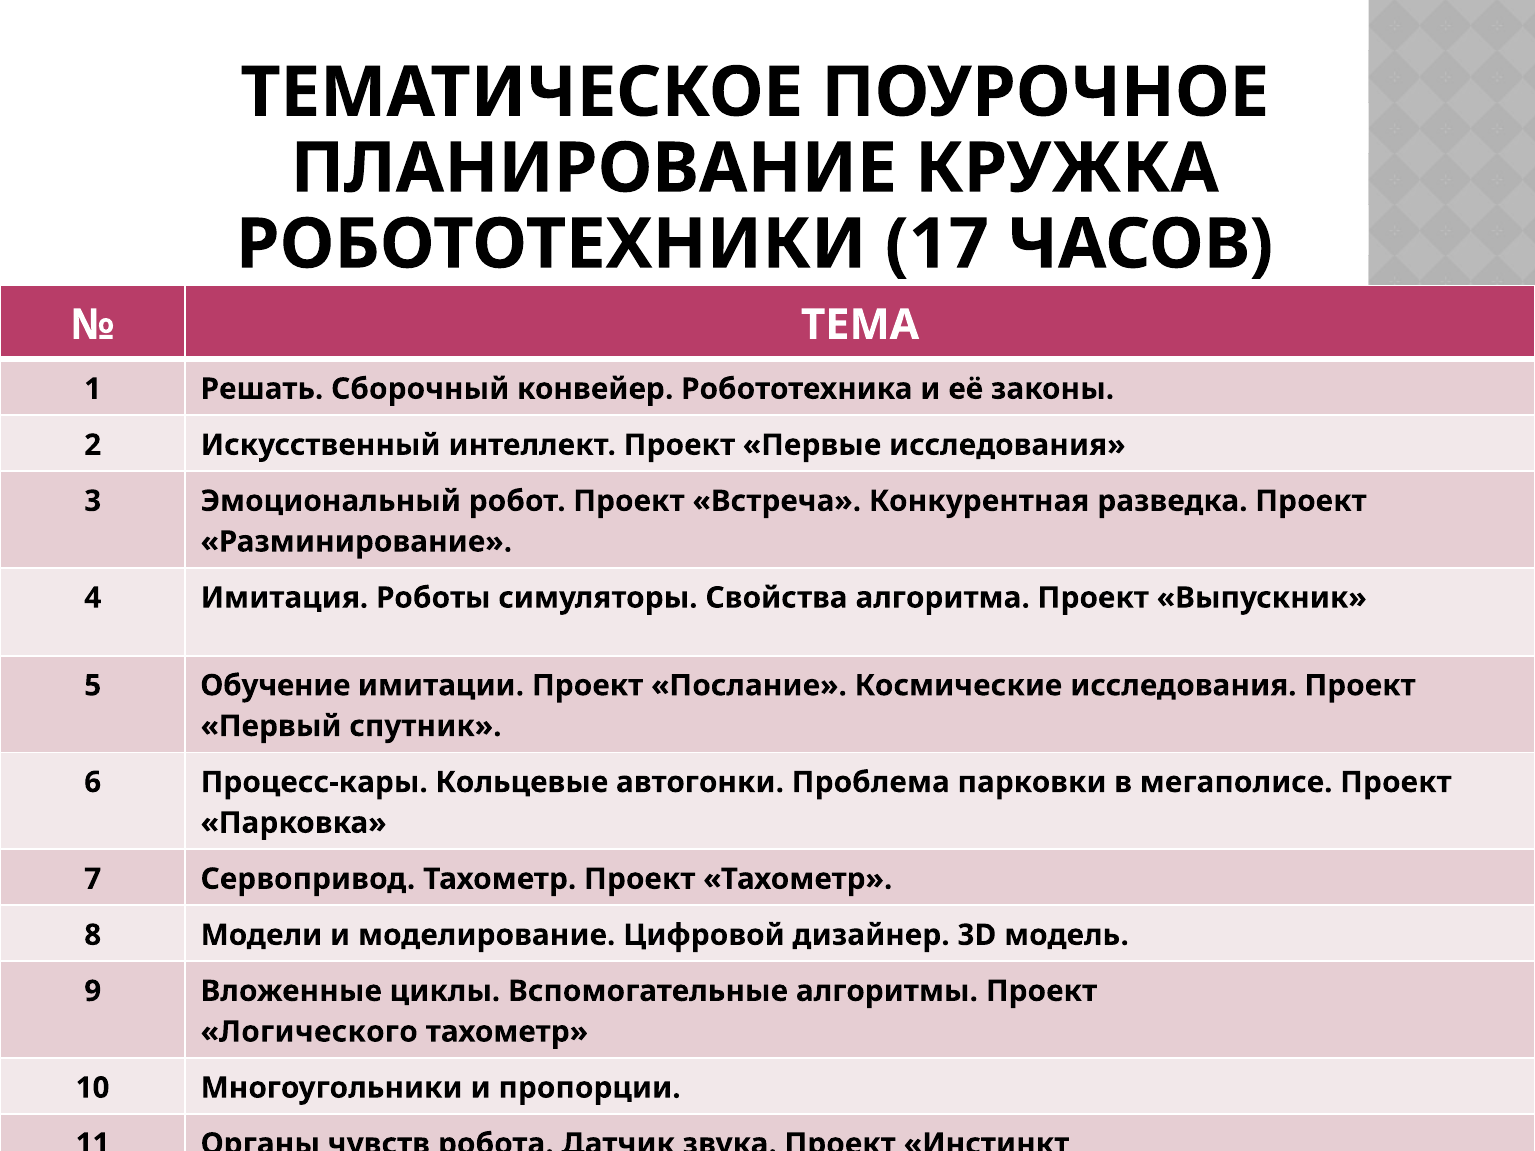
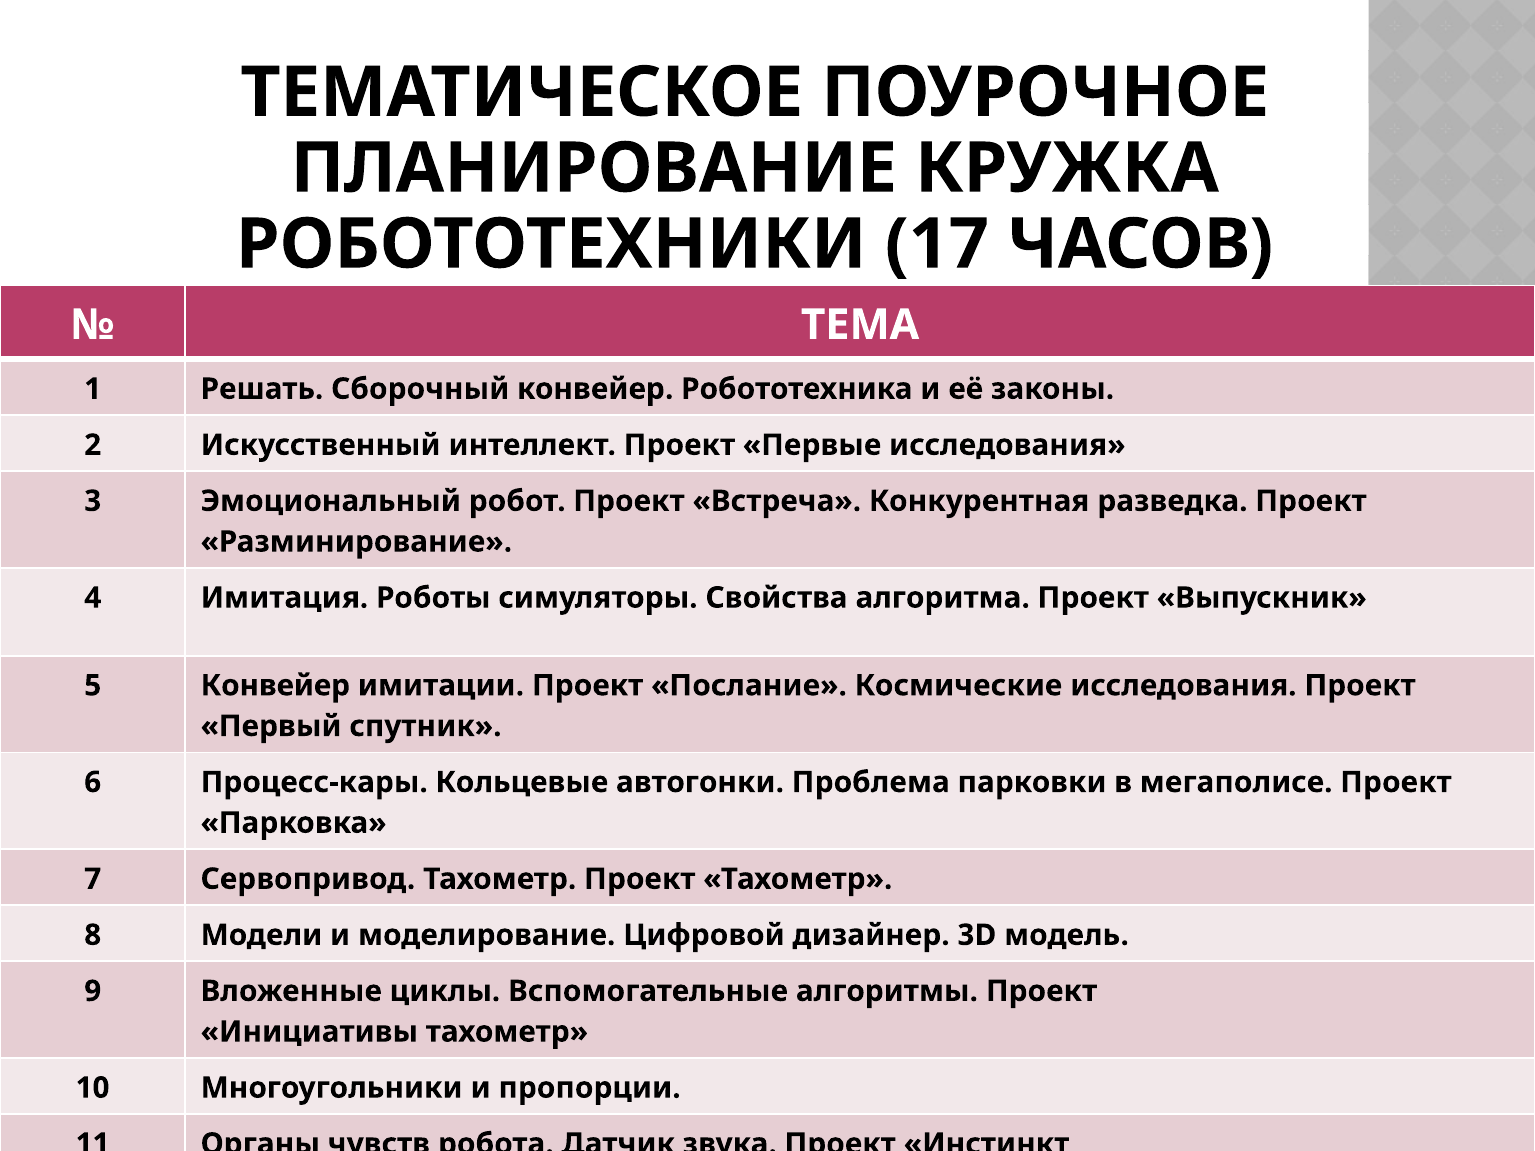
5 Обучение: Обучение -> Конвейер (275, 686)
Логического: Логического -> Инициативы (309, 1032)
